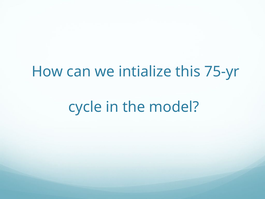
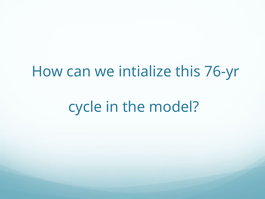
75-yr: 75-yr -> 76-yr (222, 72)
